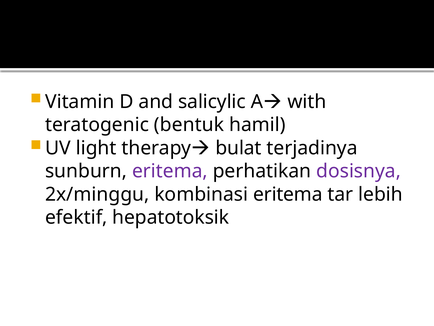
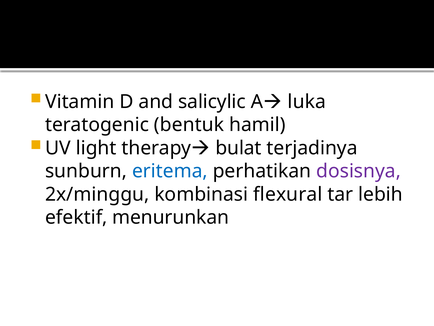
with: with -> luka (307, 102)
eritema colour: purple -> blue (170, 171)
kombinasi eritema: eritema -> flexural (288, 194)
hepatotoksik: hepatotoksik -> menurunkan (171, 217)
